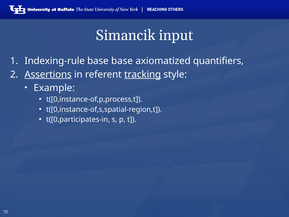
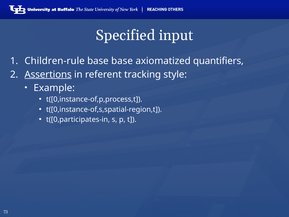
Simancik: Simancik -> Specified (125, 35)
Indexing-rule: Indexing-rule -> Children-rule (55, 61)
tracking underline: present -> none (143, 74)
